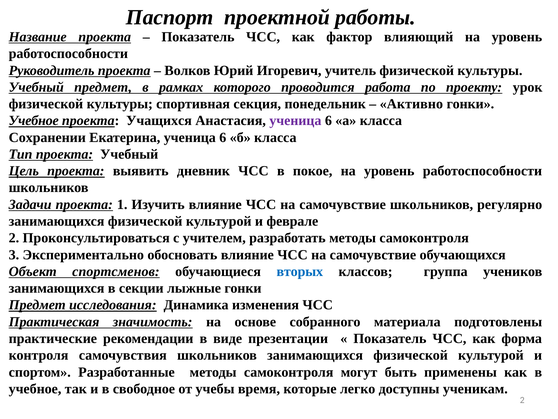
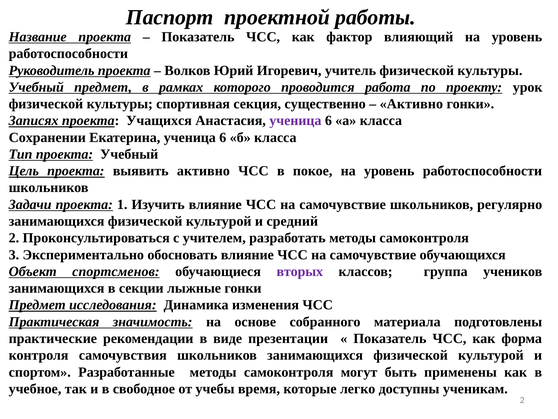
понедельник: понедельник -> существенно (325, 104)
Учебное: Учебное -> Записях (34, 121)
выявить дневник: дневник -> активно (203, 171)
феврале: феврале -> средний (292, 221)
вторых colour: blue -> purple (300, 271)
